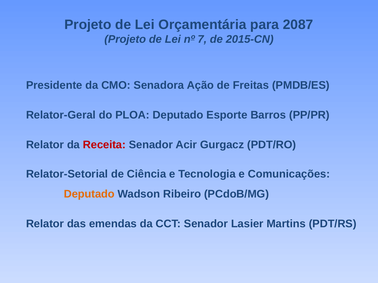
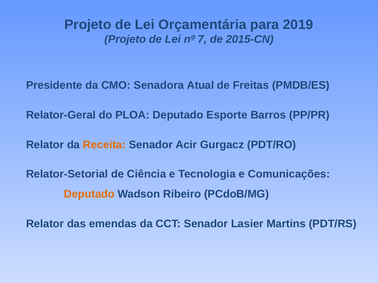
2087: 2087 -> 2019 (298, 25)
Ação: Ação -> Atual (201, 85)
Receita colour: red -> orange (104, 145)
